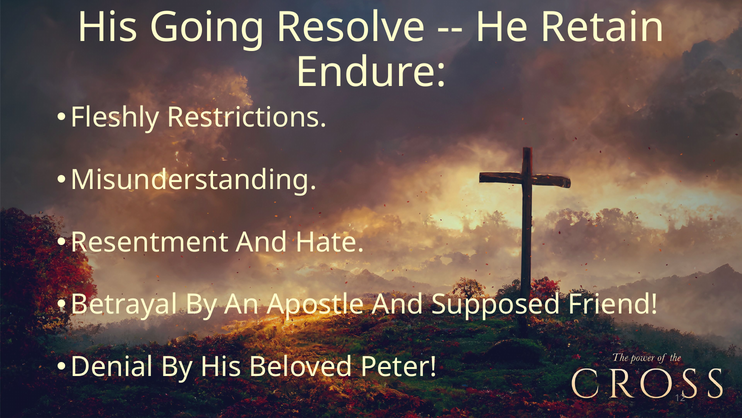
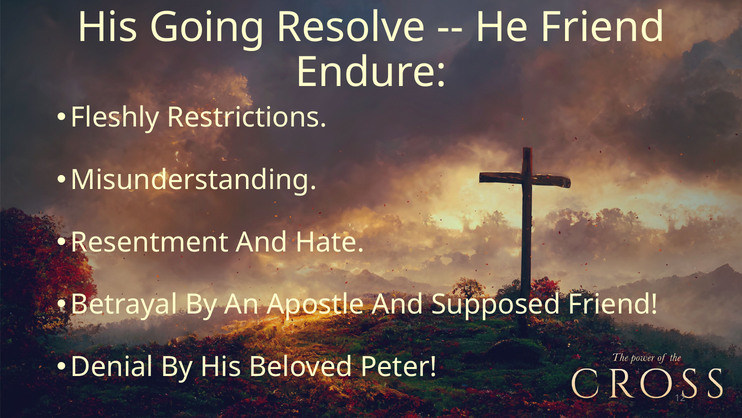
He Retain: Retain -> Friend (603, 27)
